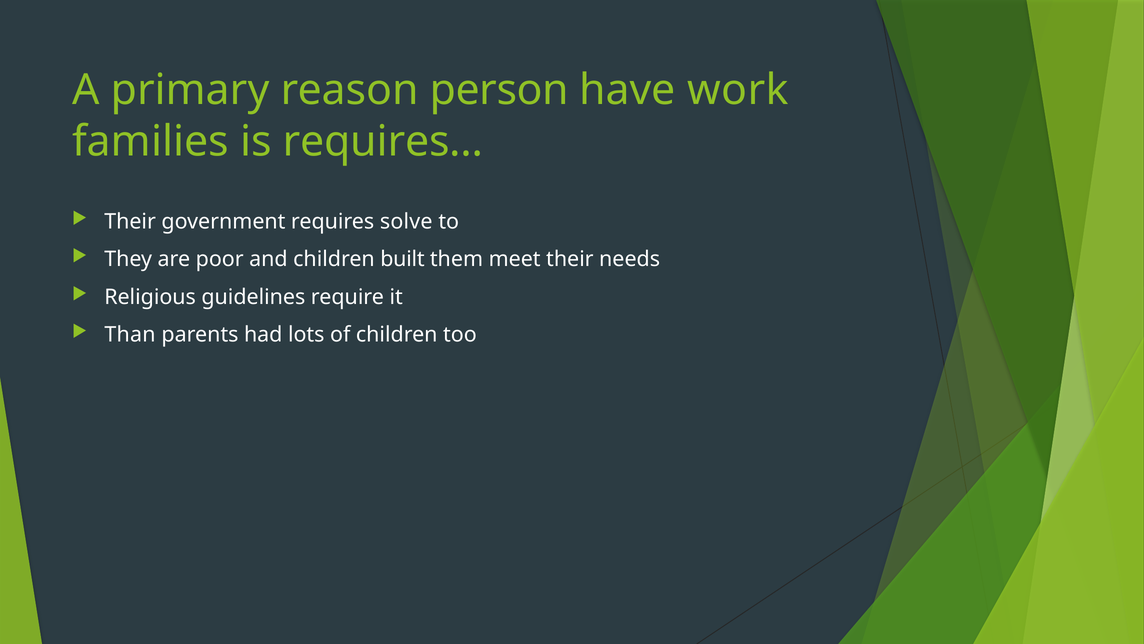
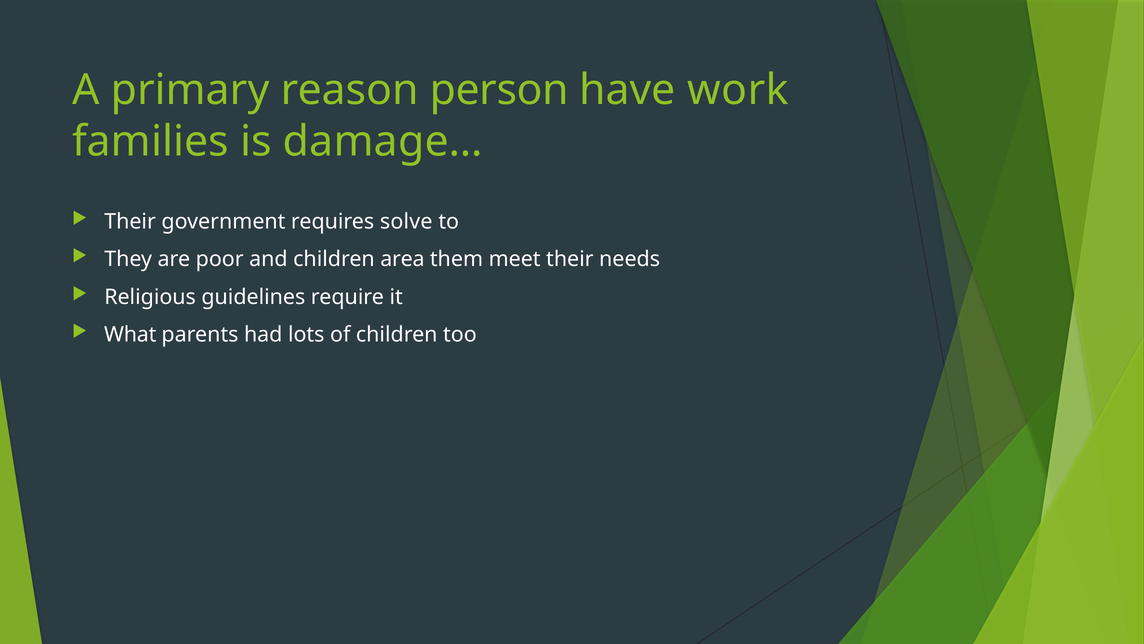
requires…: requires… -> damage… (383, 142)
built: built -> area (402, 259)
Than: Than -> What (130, 334)
